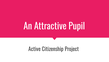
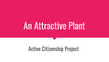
Pupil: Pupil -> Plant (77, 26)
